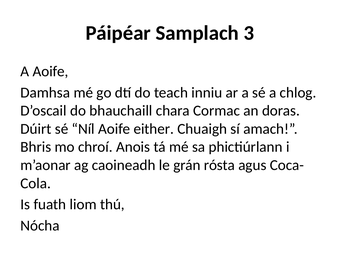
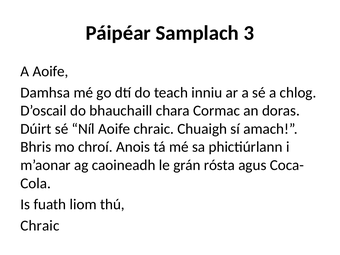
Aoife either: either -> chraic (154, 129)
Nócha: Nócha -> Chraic (40, 226)
